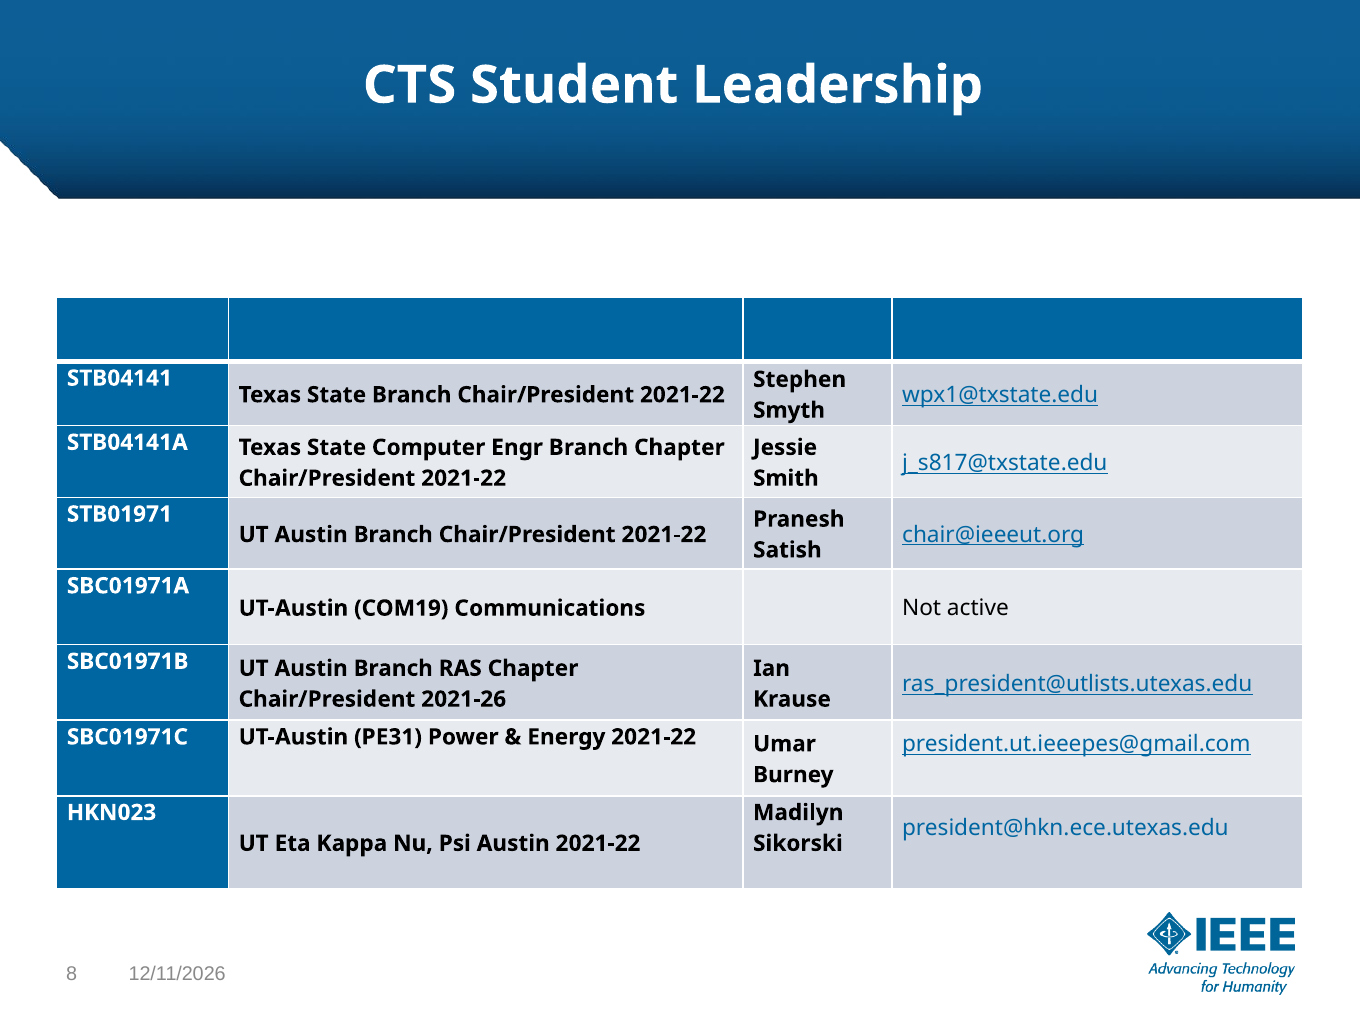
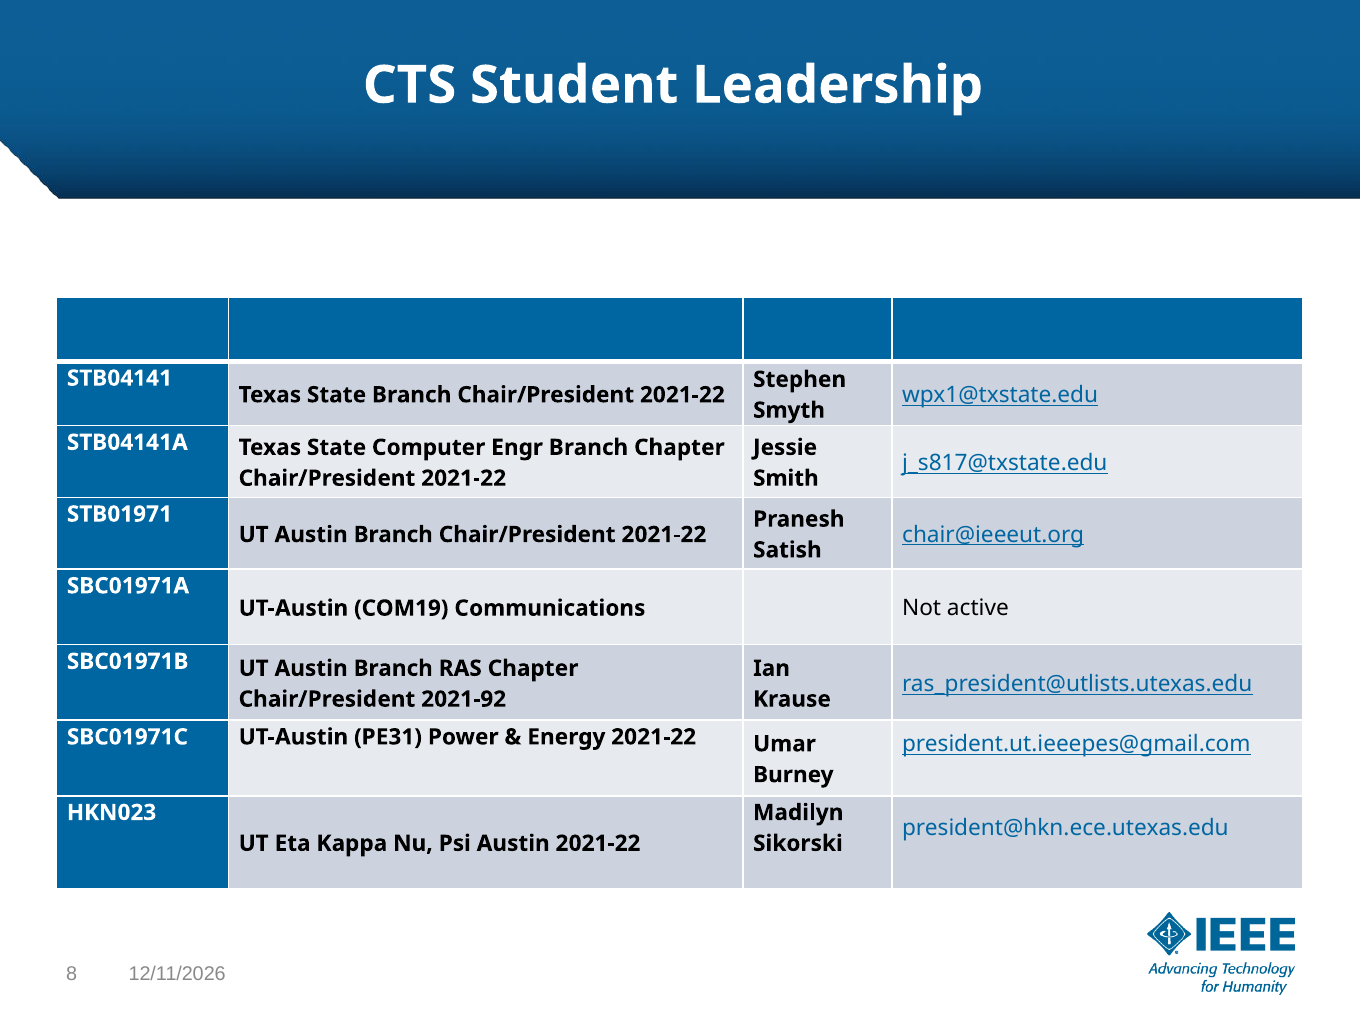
2021-26: 2021-26 -> 2021-92 (464, 699)
